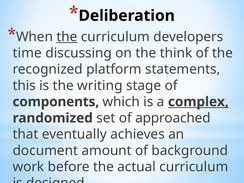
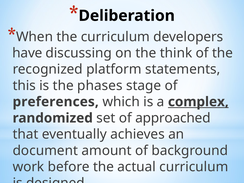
the underline: present -> none (67, 37)
time: time -> have (27, 53)
writing: writing -> phases (100, 86)
components: components -> preferences (56, 102)
